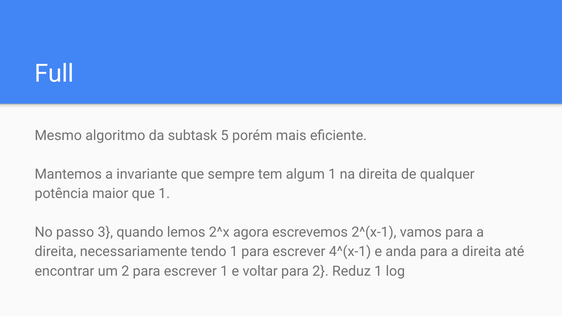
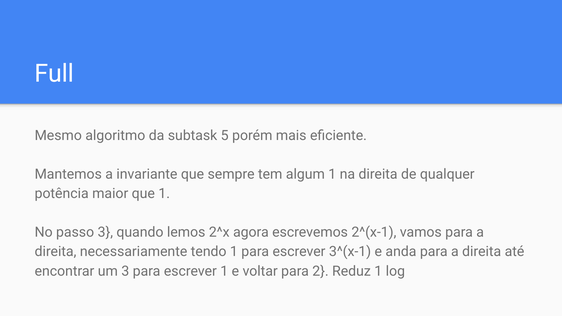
4^(x-1: 4^(x-1 -> 3^(x-1 (350, 252)
um 2: 2 -> 3 (125, 271)
